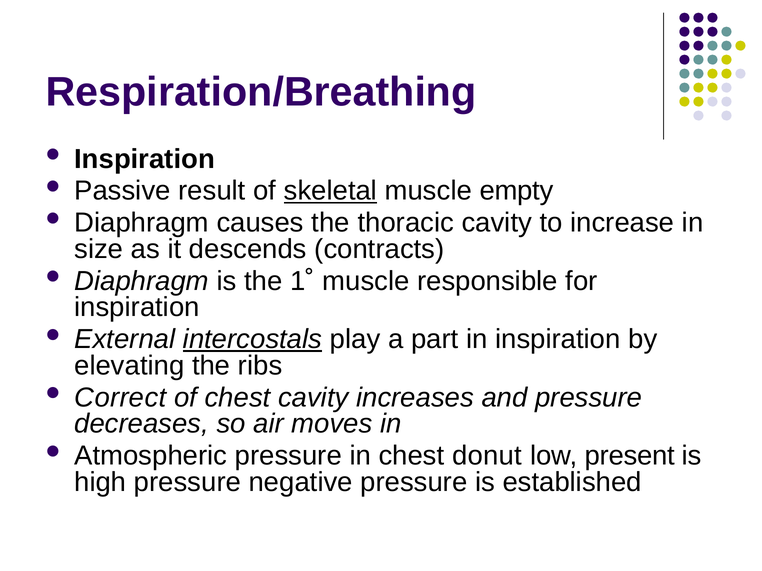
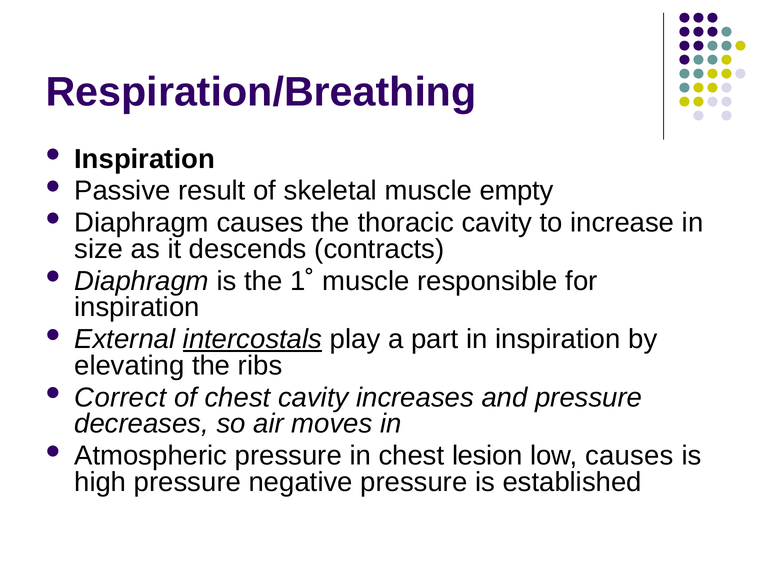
skeletal underline: present -> none (330, 191)
donut: donut -> lesion (487, 456)
low present: present -> causes (629, 456)
